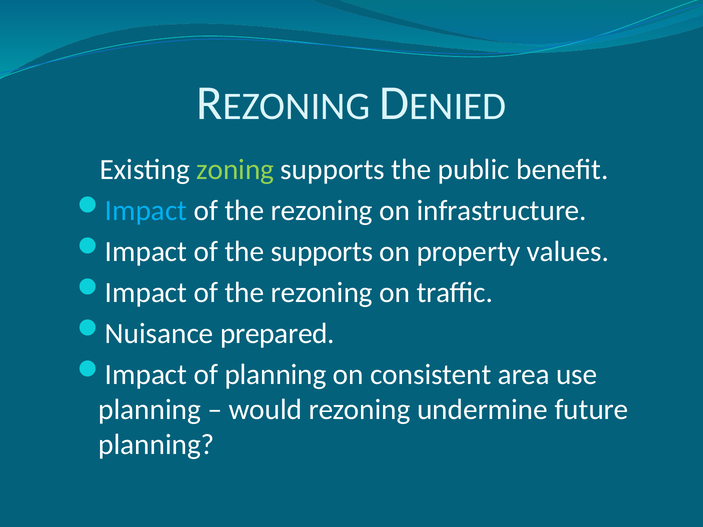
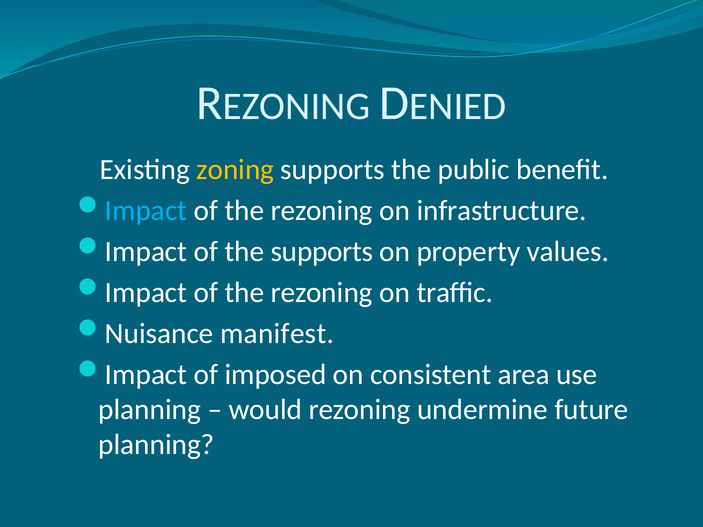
zoning colour: light green -> yellow (235, 170)
prepared: prepared -> manifest (277, 334)
of planning: planning -> imposed (276, 375)
